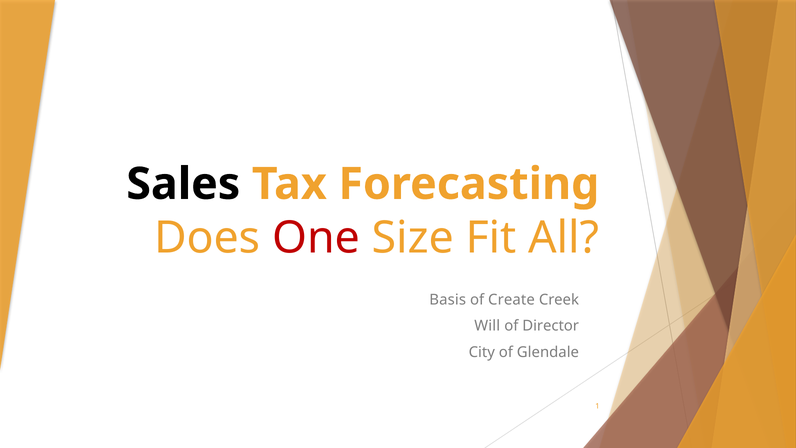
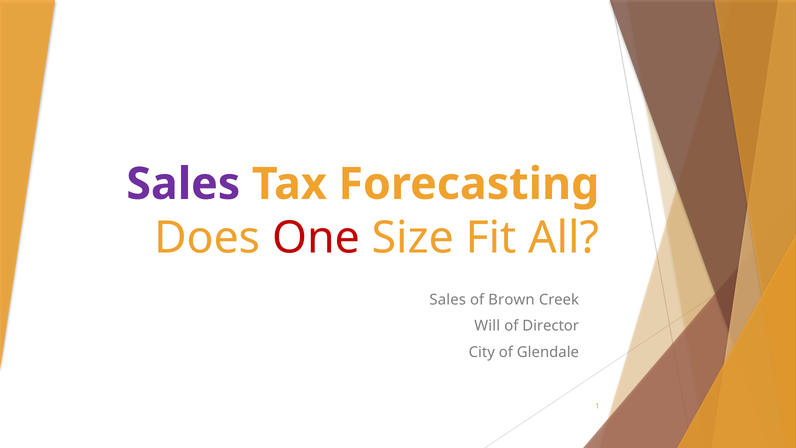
Sales colour: black -> purple (183, 184)
Basis: Basis -> Sales (448, 300)
Create: Create -> Brown (511, 300)
